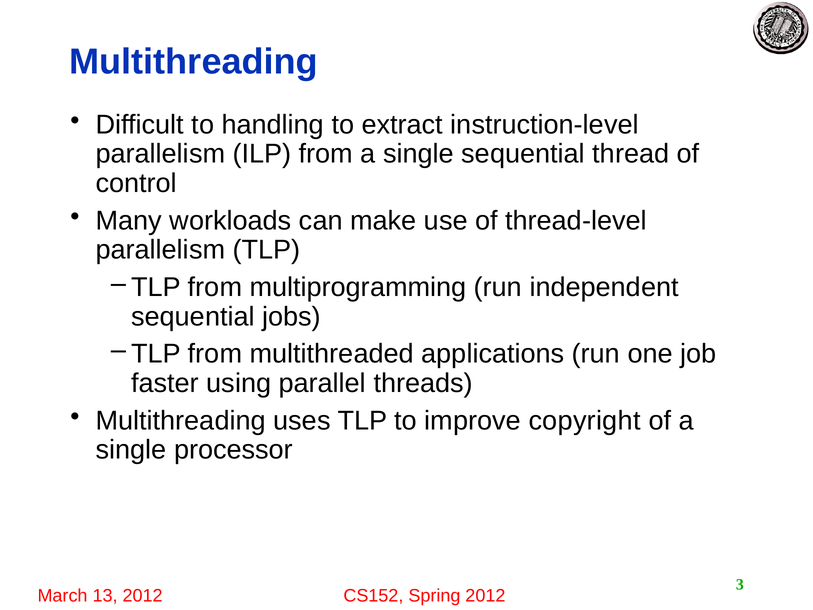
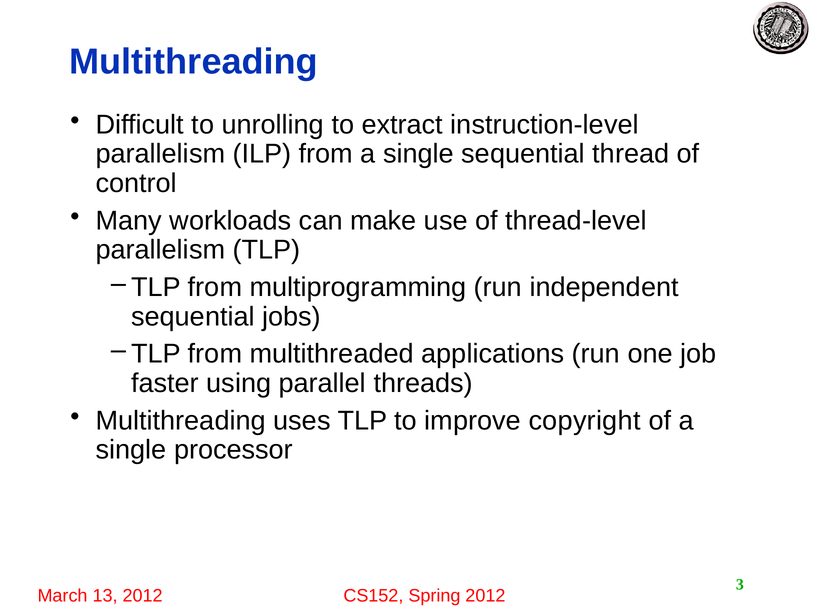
handling: handling -> unrolling (273, 125)
